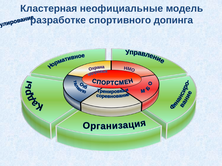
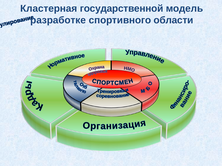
неофициальные: неофициальные -> государственной (122, 8)
допинга: допинга -> области (173, 20)
